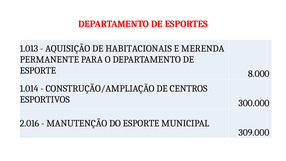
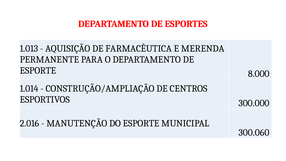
HABITACIONAIS: HABITACIONAIS -> FARMACÊUTICA (139, 49)
309.000: 309.000 -> 300.060 (254, 132)
